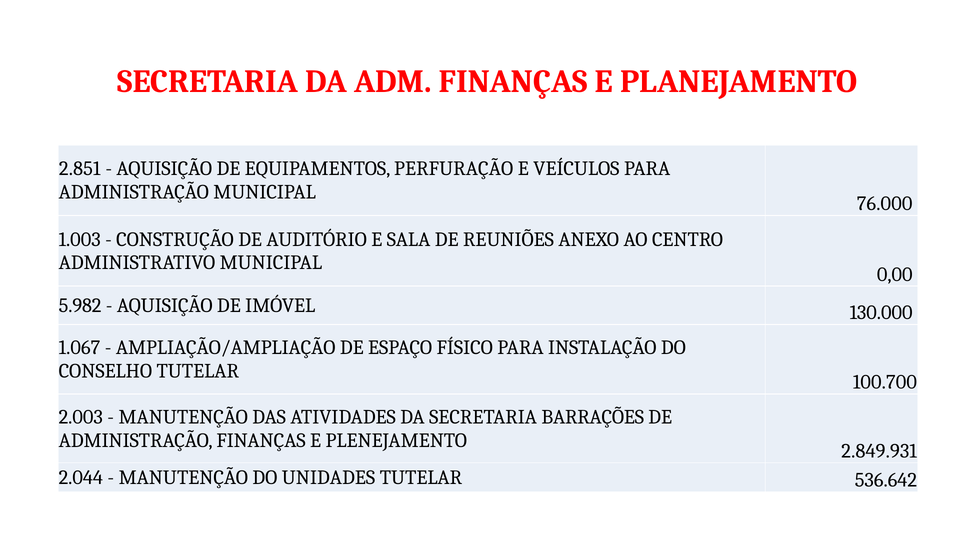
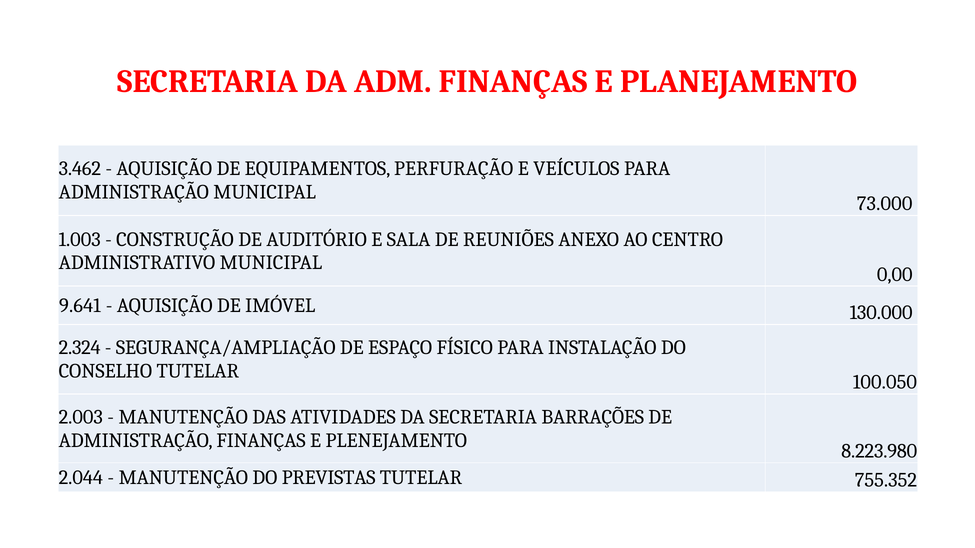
2.851: 2.851 -> 3.462 (80, 169)
76.000: 76.000 -> 73.000 (885, 204)
5.982: 5.982 -> 9.641 (80, 306)
1.067: 1.067 -> 2.324 (80, 348)
AMPLIAÇÃO/AMPLIAÇÃO: AMPLIAÇÃO/AMPLIAÇÃO -> SEGURANÇA/AMPLIAÇÃO (226, 348)
100.700: 100.700 -> 100.050 (885, 382)
2.849.931: 2.849.931 -> 8.223.980 (879, 451)
UNIDADES: UNIDADES -> PREVISTAS (329, 478)
536.642: 536.642 -> 755.352 (886, 481)
